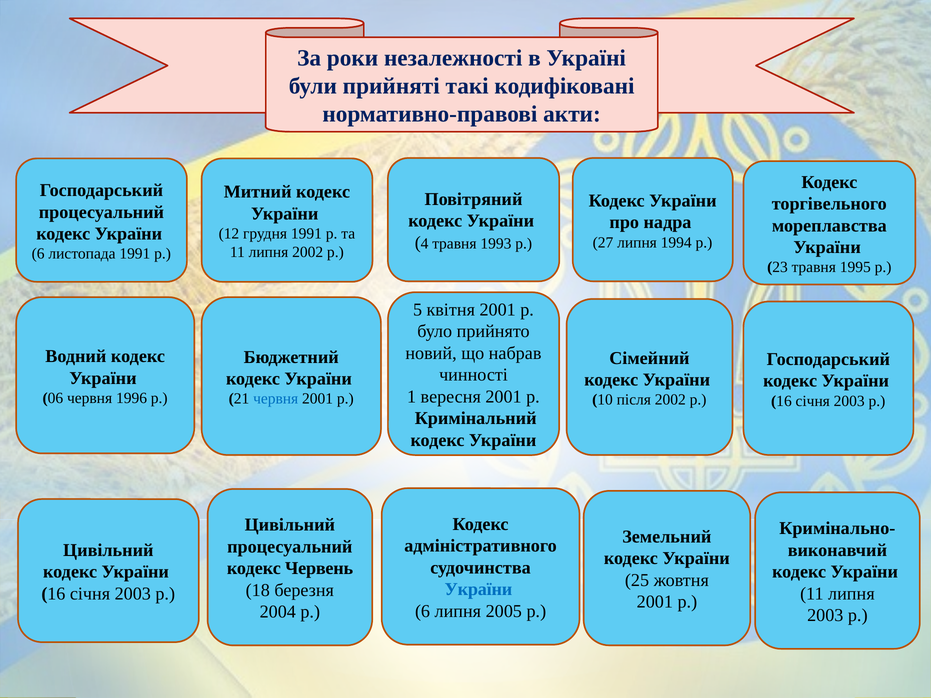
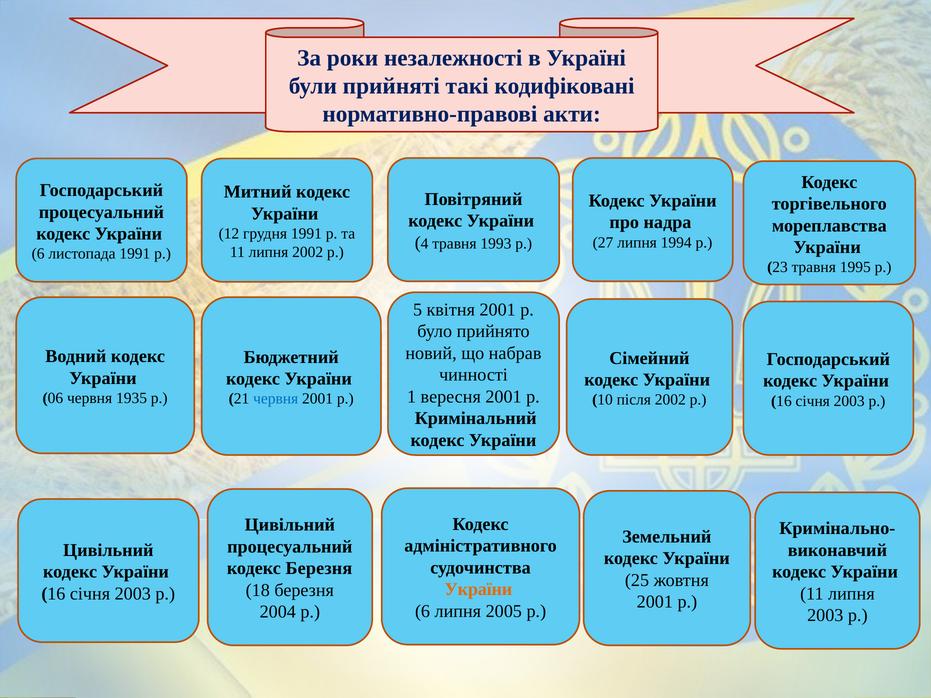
1996: 1996 -> 1935 (132, 398)
кодекс Червень: Червень -> Березня (319, 569)
України colour: blue -> orange (478, 590)
